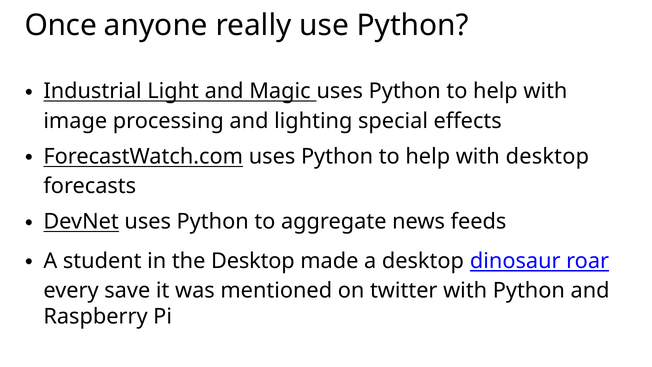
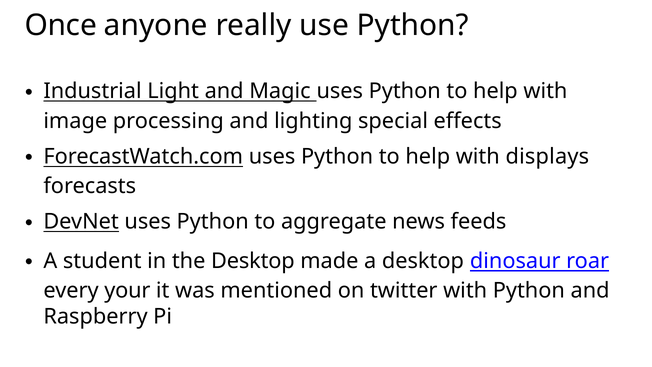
with desktop: desktop -> displays (547, 156)
save: save -> your (127, 290)
